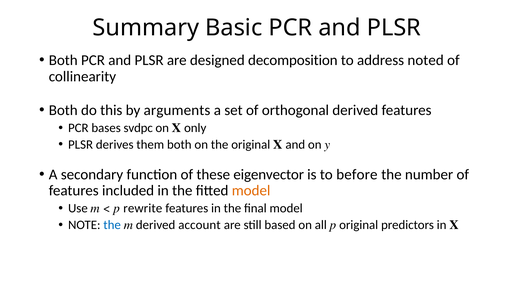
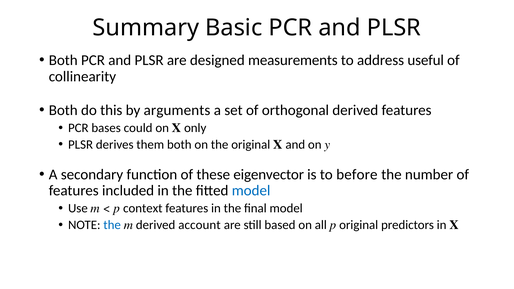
decomposition: decomposition -> measurements (293, 60)
noted: noted -> useful (426, 60)
svdpc: svdpc -> could (138, 128)
model colour: orange -> blue (251, 191)
rewrite: rewrite -> context (143, 209)
